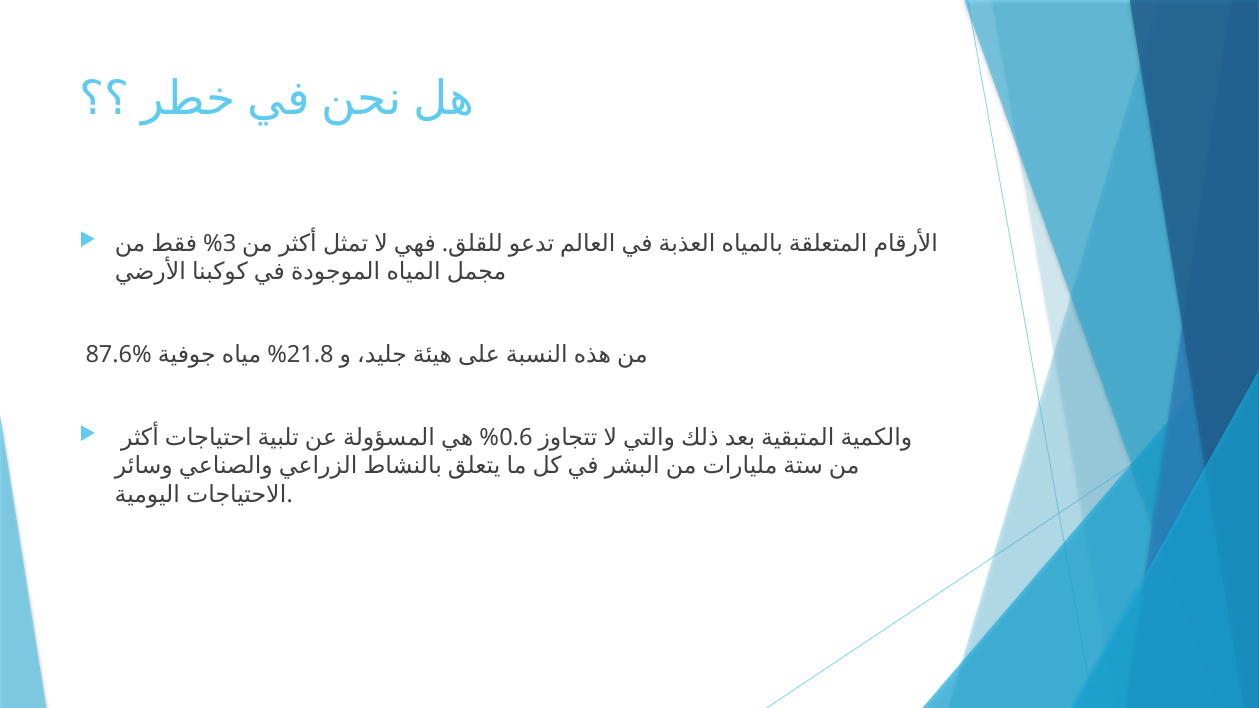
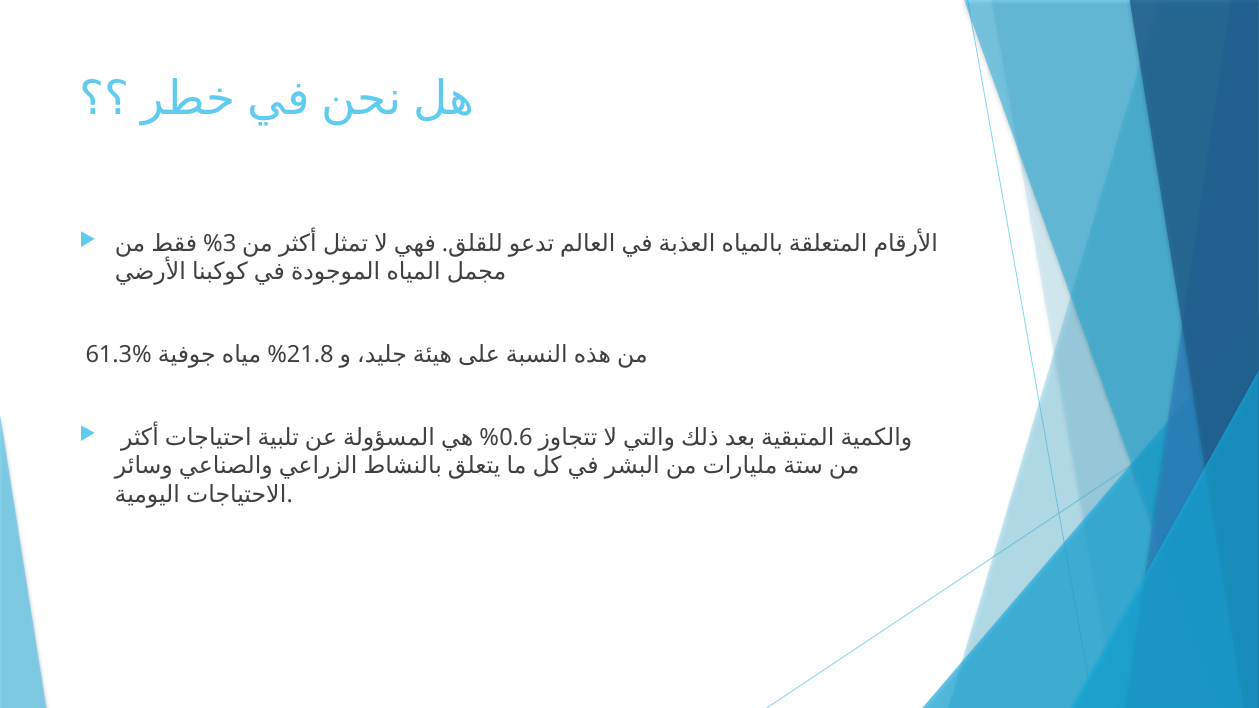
87.6%: 87.6% -> 61.3% (119, 355)
